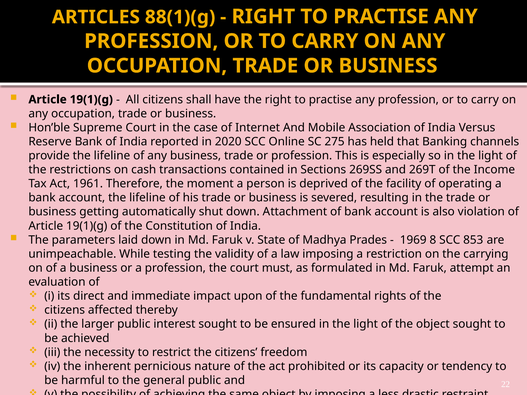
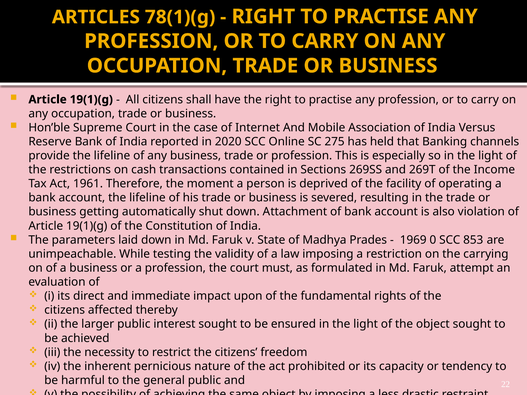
88(1)(g: 88(1)(g -> 78(1)(g (180, 17)
8: 8 -> 0 (433, 240)
